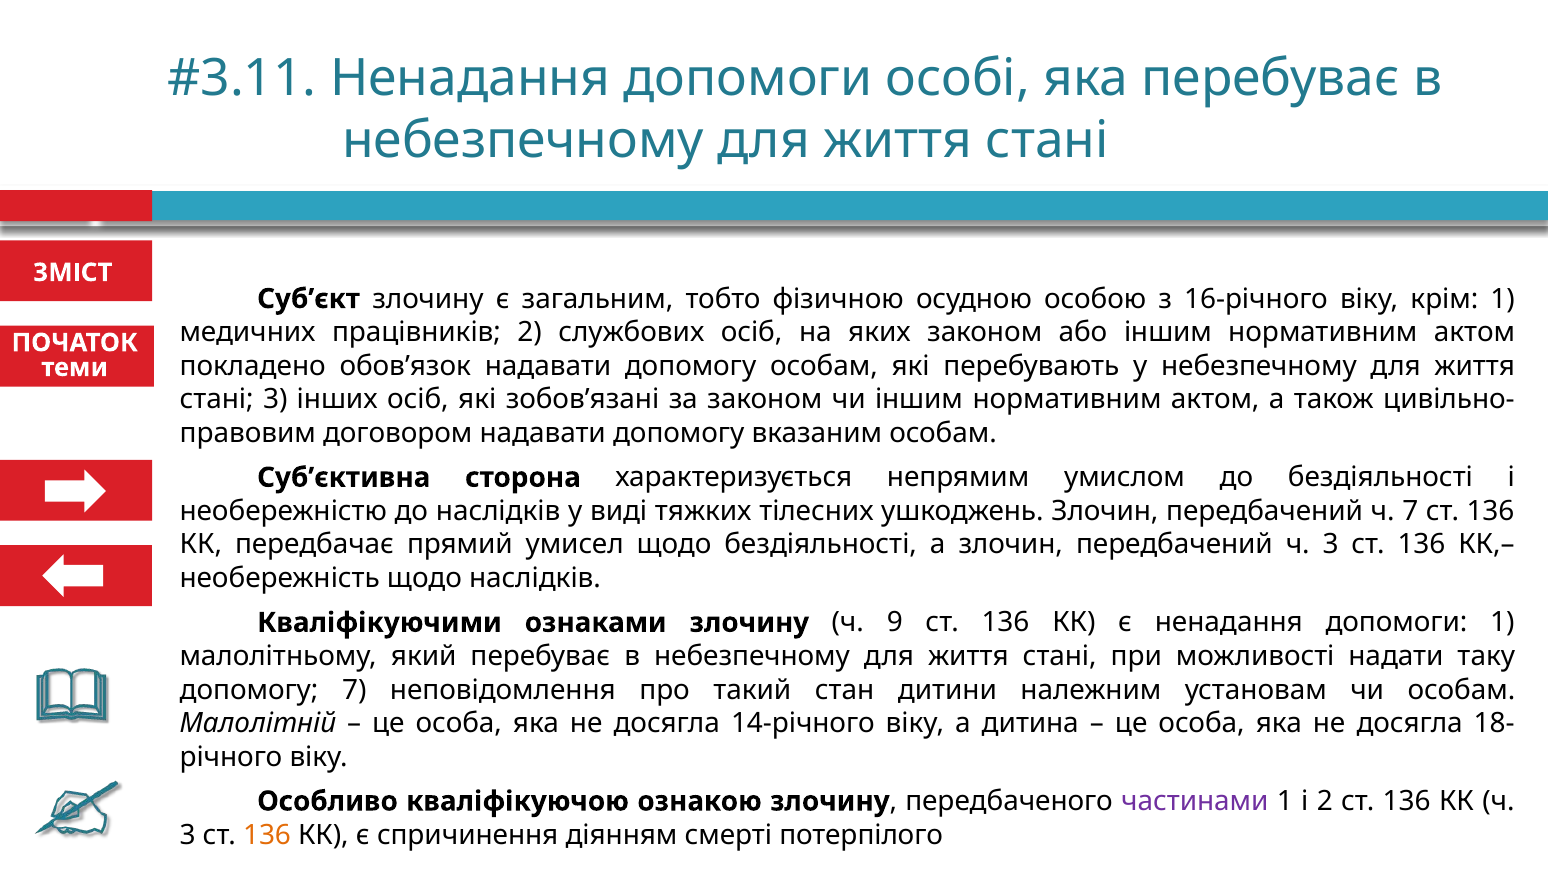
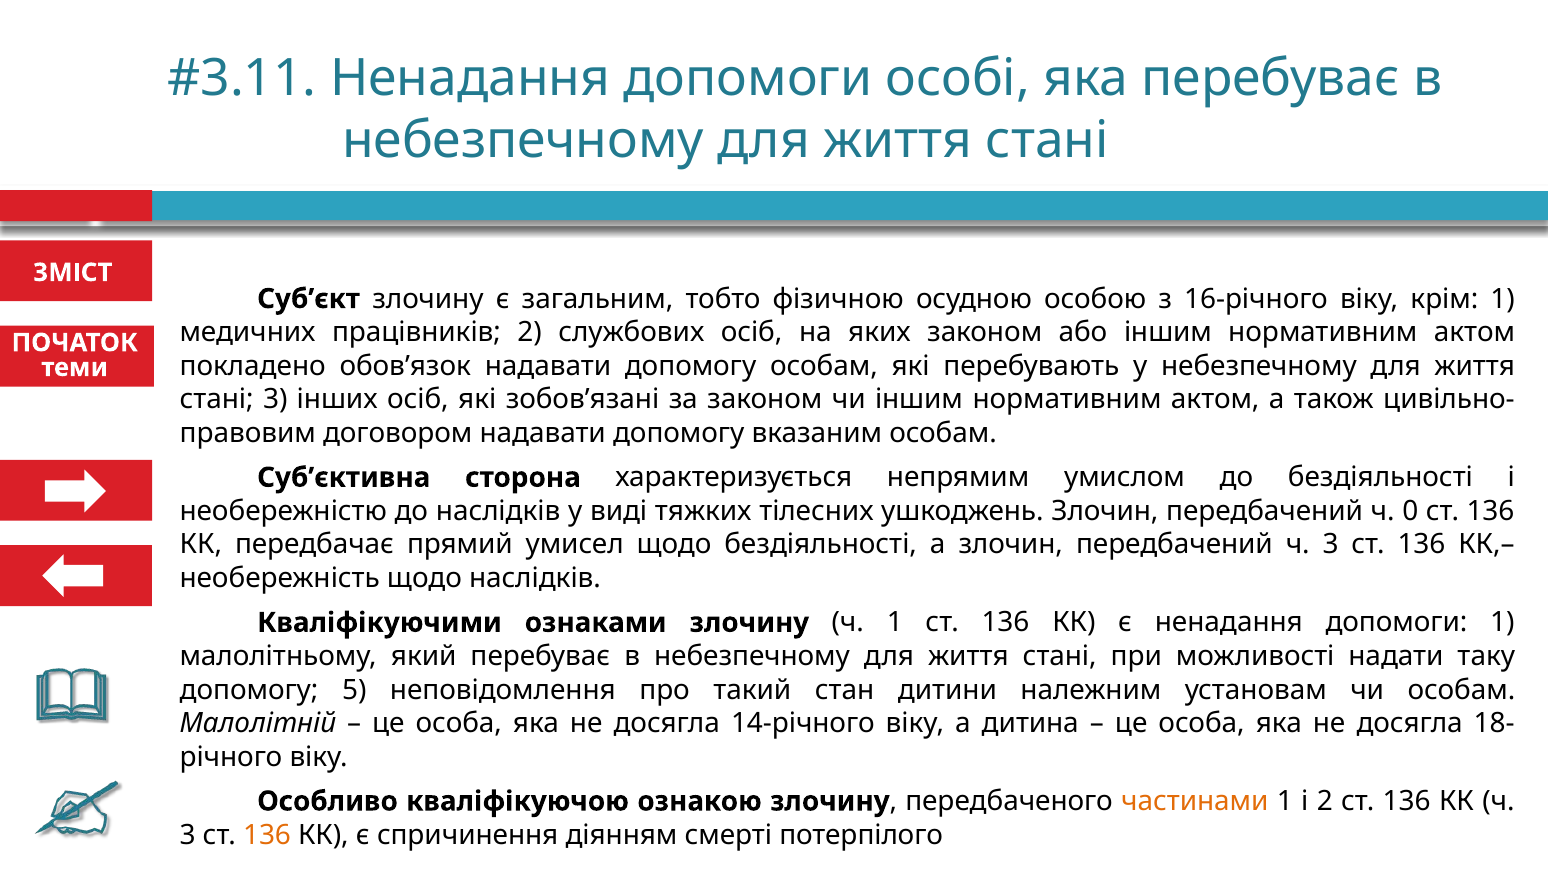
ч 7: 7 -> 0 (1410, 511)
ч 9: 9 -> 1 (895, 622)
допомогу 7: 7 -> 5 (354, 690)
частинами colour: purple -> orange (1195, 801)
